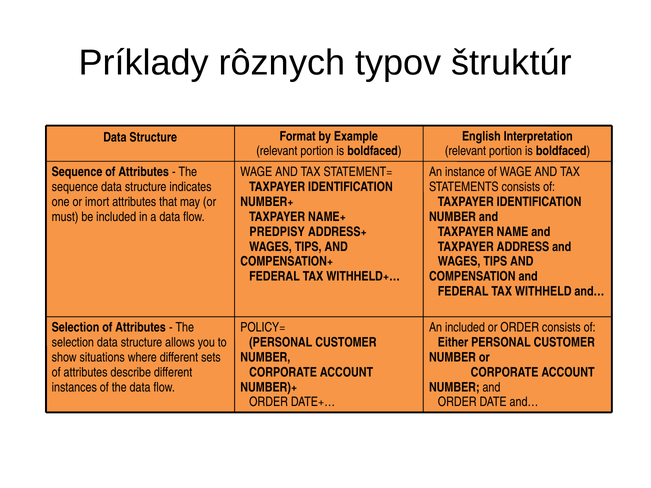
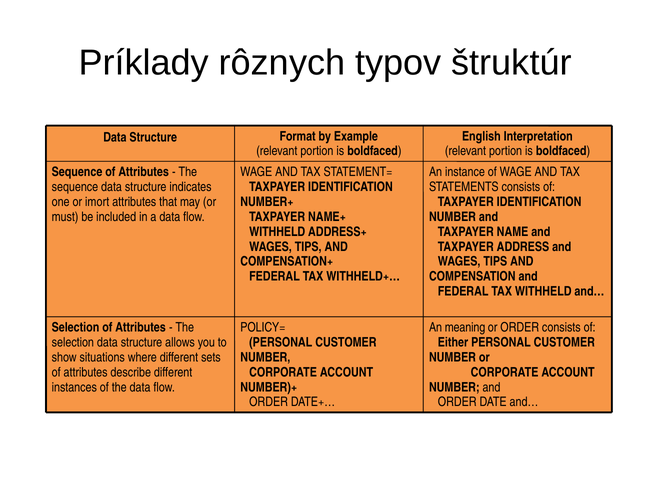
PREDPISY: PREDPISY -> WITHHELD (277, 232)
An included: included -> meaning (465, 328)
